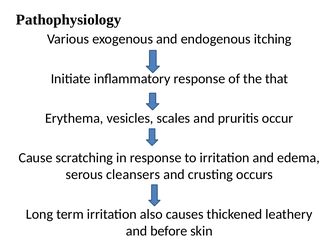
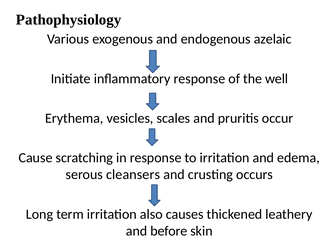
itching: itching -> azelaic (273, 39)
that: that -> well (277, 79)
